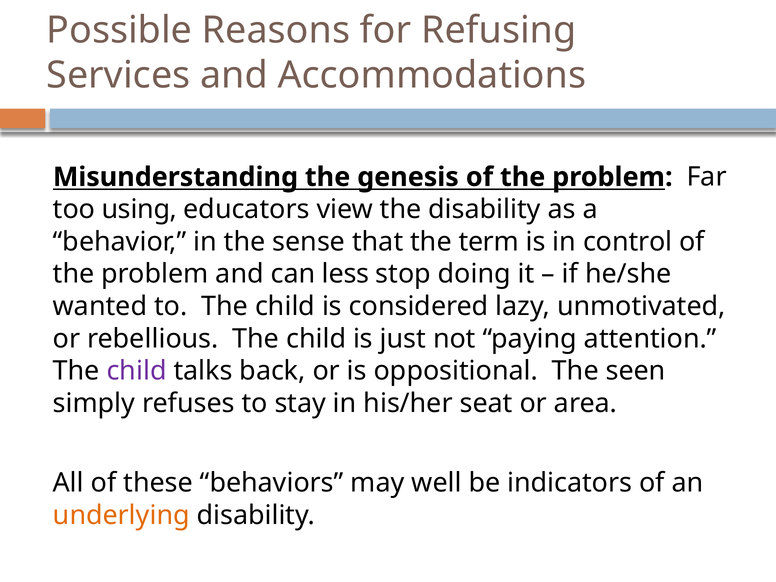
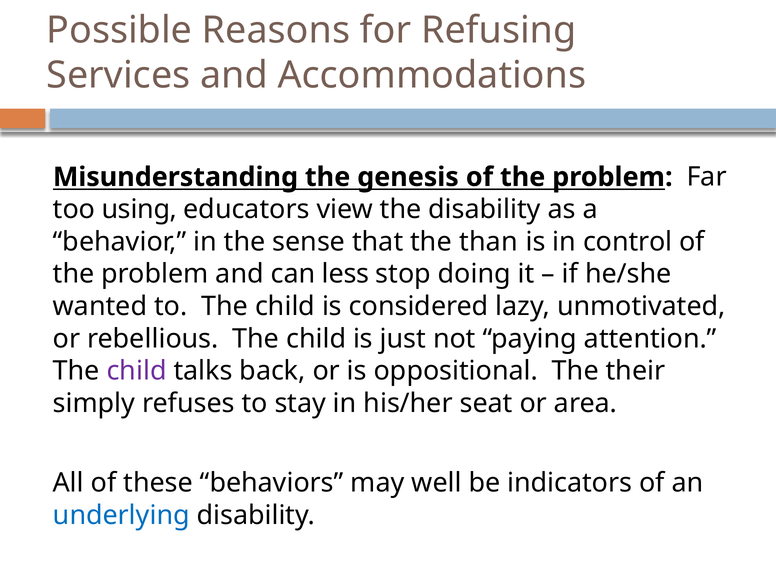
term: term -> than (489, 242)
seen: seen -> their (636, 371)
underlying colour: orange -> blue (121, 515)
